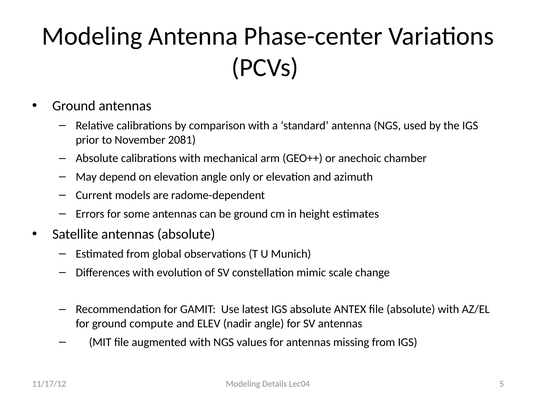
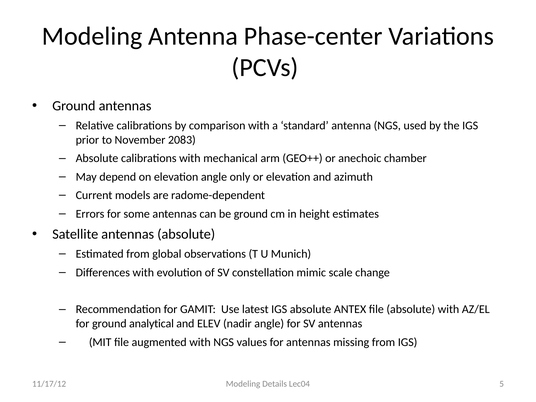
2081: 2081 -> 2083 (182, 140)
compute: compute -> analytical (152, 324)
